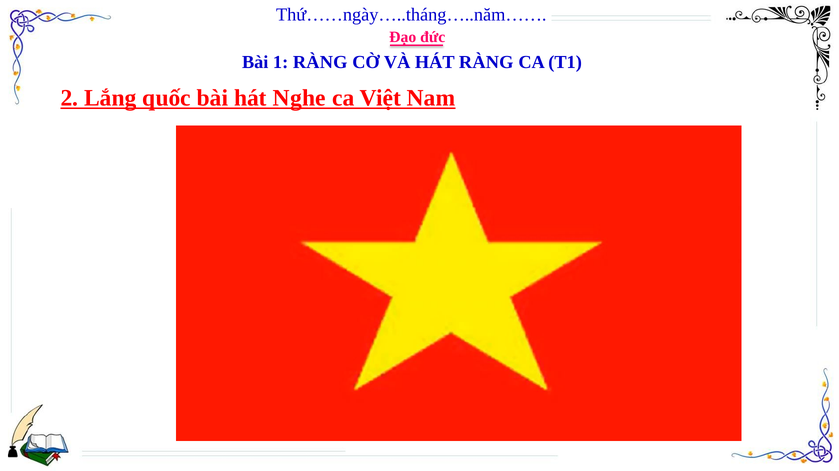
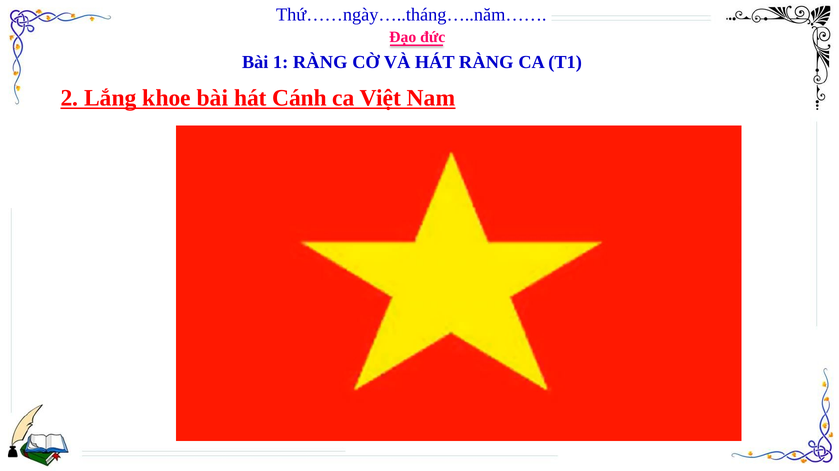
quốc: quốc -> khoe (167, 98)
Nghe: Nghe -> Cánh (300, 98)
